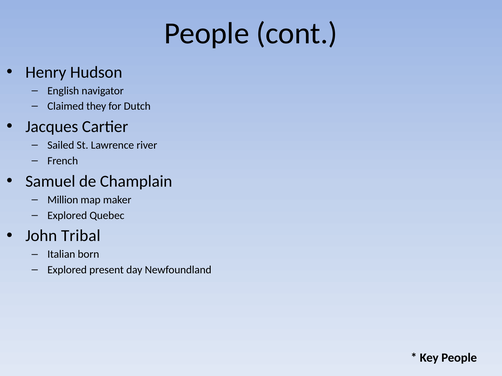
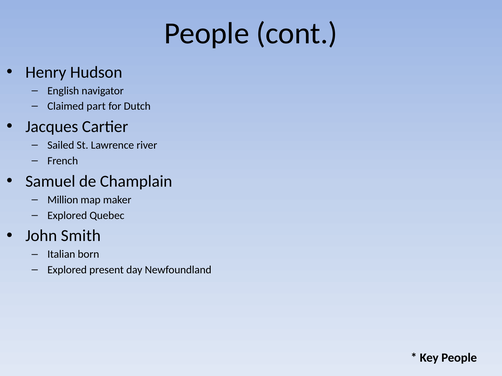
they: they -> part (96, 106)
Tribal: Tribal -> Smith (81, 236)
